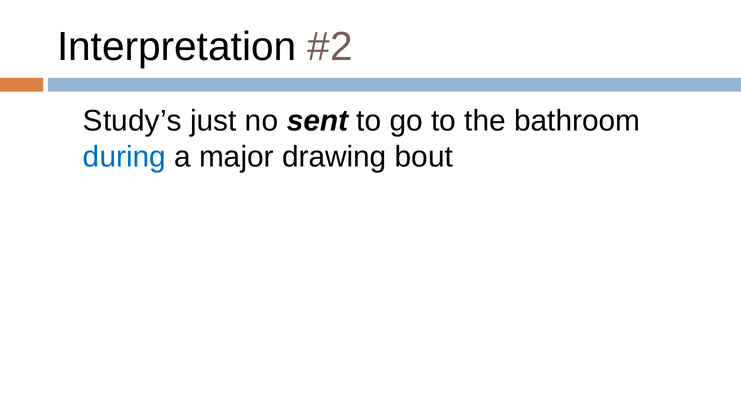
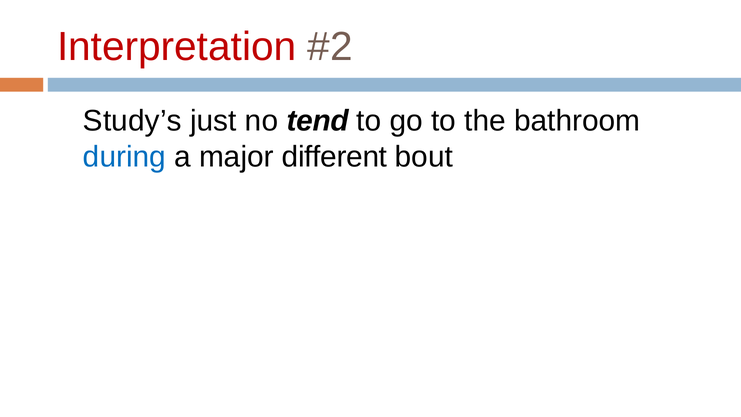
Interpretation colour: black -> red (177, 47)
sent: sent -> tend (318, 121)
drawing: drawing -> different (334, 157)
